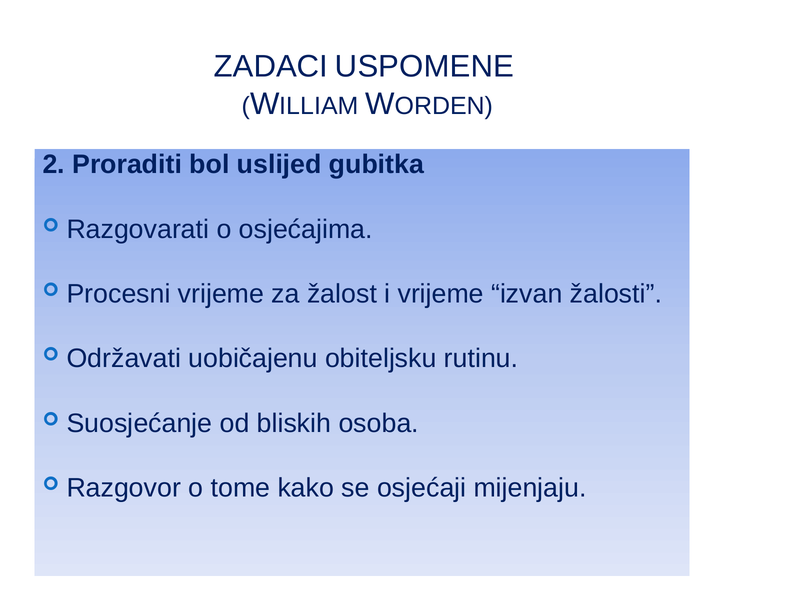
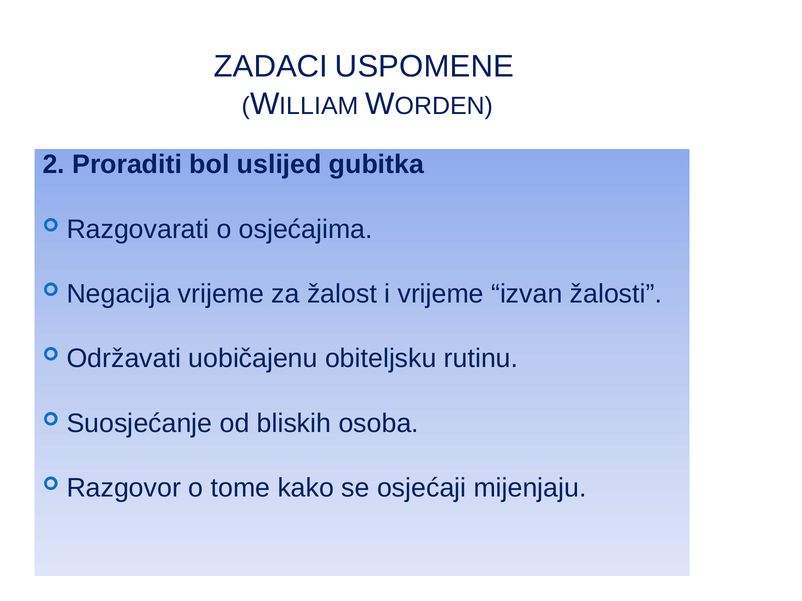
Procesni: Procesni -> Negacija (119, 294)
